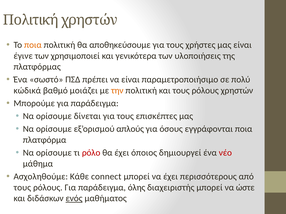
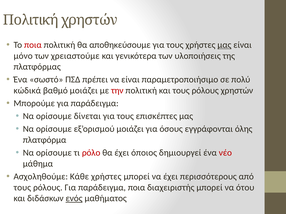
ποια colour: orange -> red (33, 45)
μας underline: none -> present (224, 45)
έγινε: έγινε -> μόνο (23, 56)
χρησιμοποιεί: χρησιμοποιεί -> χρειαστούμε (75, 56)
την colour: orange -> red (117, 91)
εξ’ορισμού απλούς: απλούς -> μοιάζει (130, 129)
εγγράφονται ποια: ποια -> όλης (244, 129)
Κάθε connect: connect -> χρήστες (106, 177)
παράδειγμα όλης: όλης -> ποια (137, 188)
ώστε: ώστε -> ότου (245, 188)
